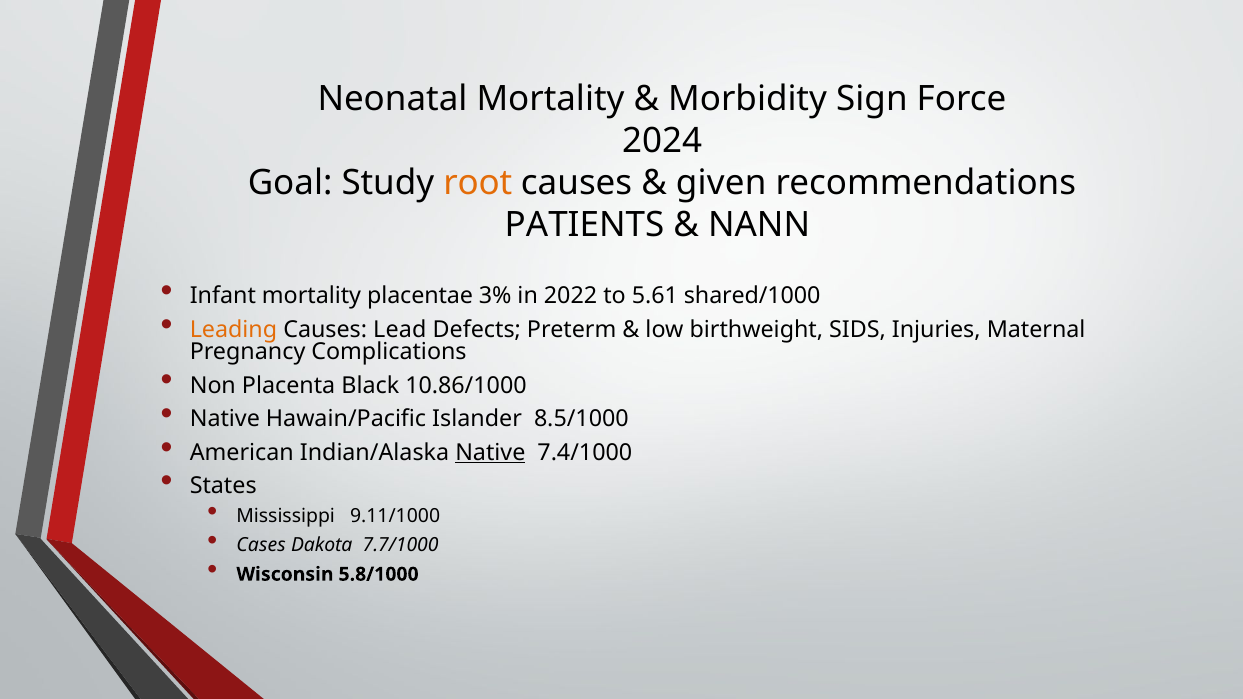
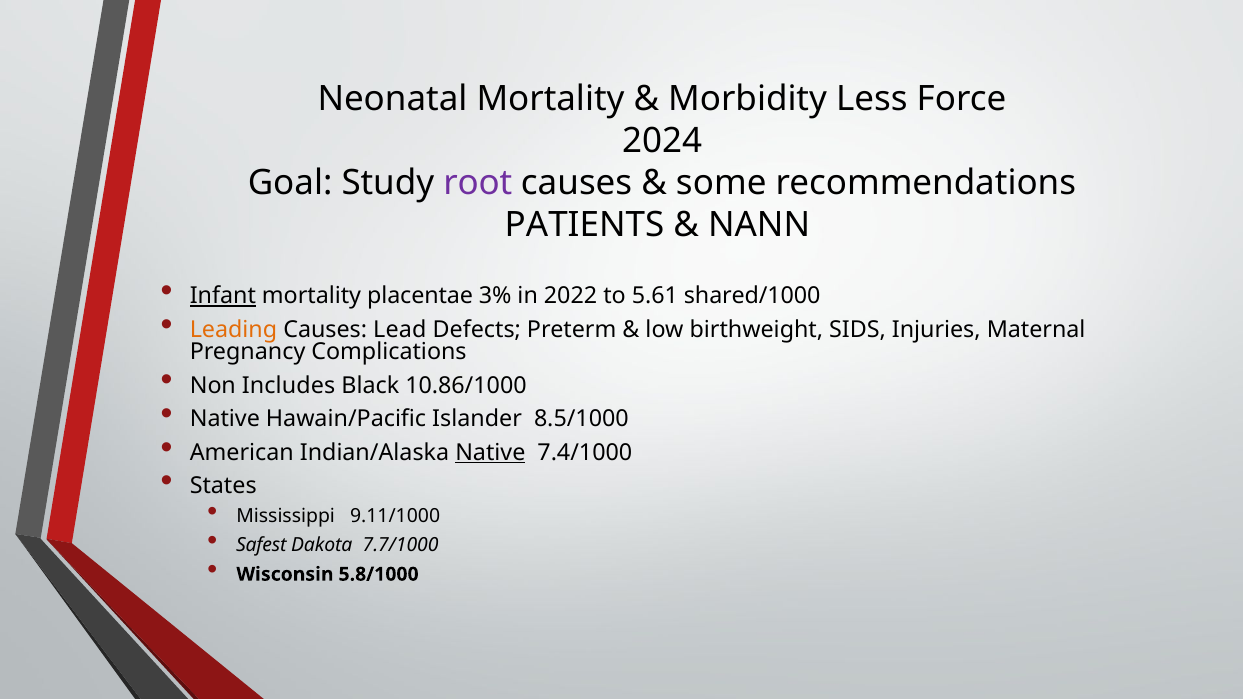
Sign: Sign -> Less (872, 99)
root colour: orange -> purple (478, 183)
given: given -> some (721, 183)
Infant underline: none -> present (223, 296)
Placenta: Placenta -> Includes (289, 386)
Cases: Cases -> Safest (261, 545)
